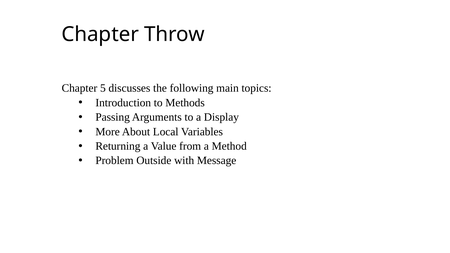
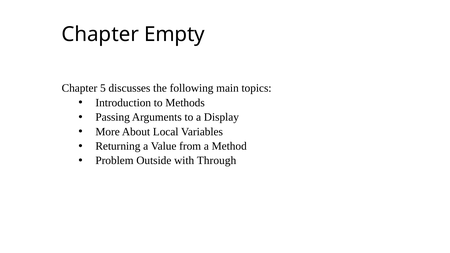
Throw: Throw -> Empty (175, 34)
Message: Message -> Through (217, 161)
